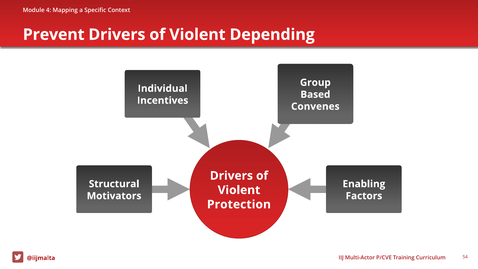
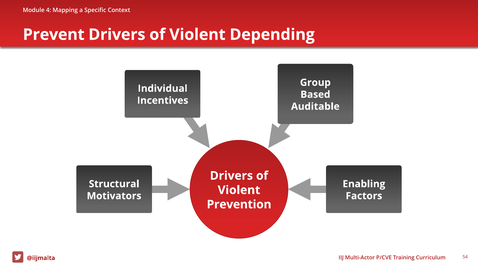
Convenes: Convenes -> Auditable (315, 106)
Protection: Protection -> Prevention (239, 204)
